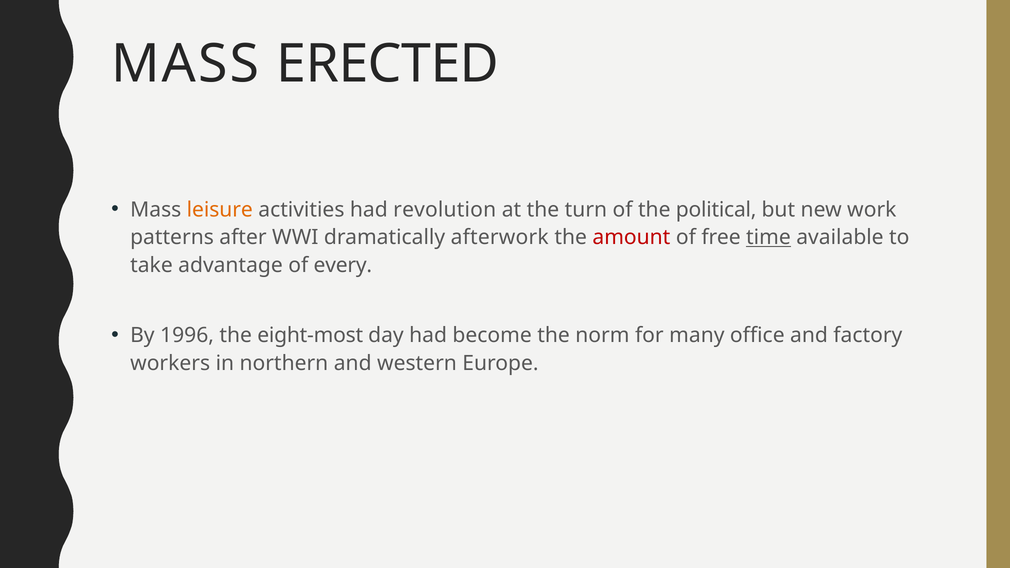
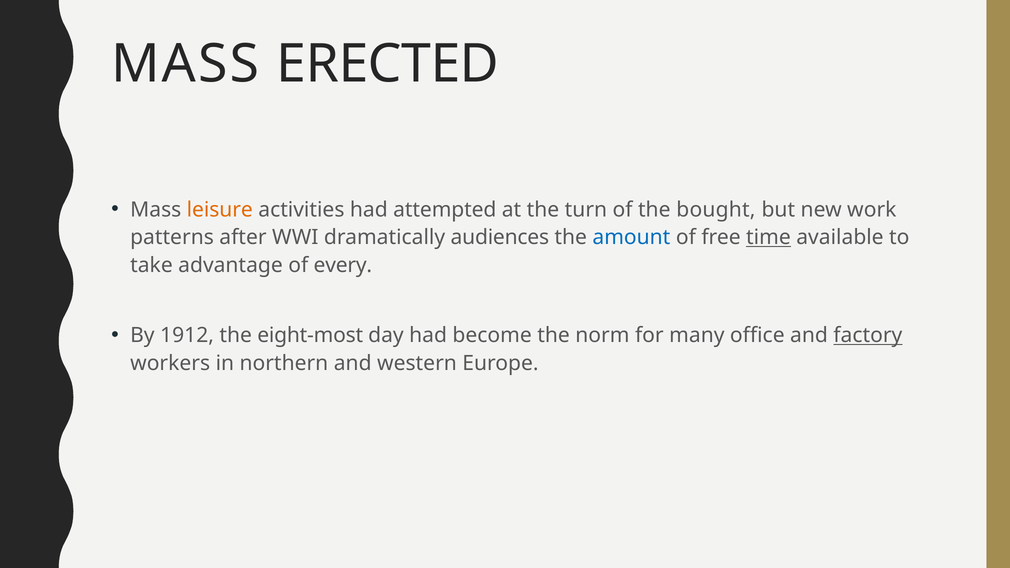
revolution: revolution -> attempted (445, 210)
political: political -> bought (716, 210)
afterwork: afterwork -> audiences (500, 238)
amount colour: red -> blue (631, 238)
1996: 1996 -> 1912 (187, 336)
factory underline: none -> present (868, 336)
